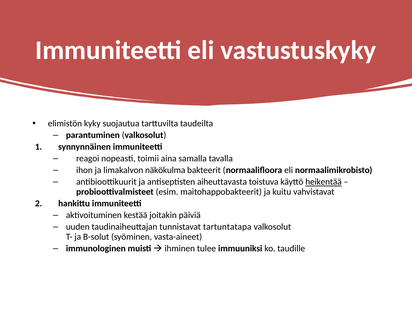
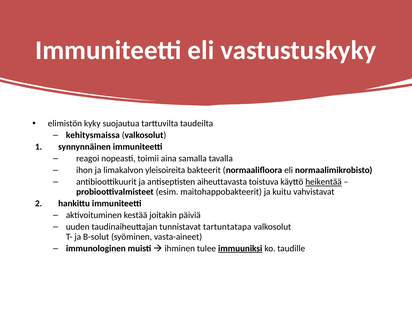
parantuminen: parantuminen -> kehitysmaissa (93, 135)
näkökulma: näkökulma -> yleisoireita (165, 170)
immuuniksi underline: none -> present (240, 248)
